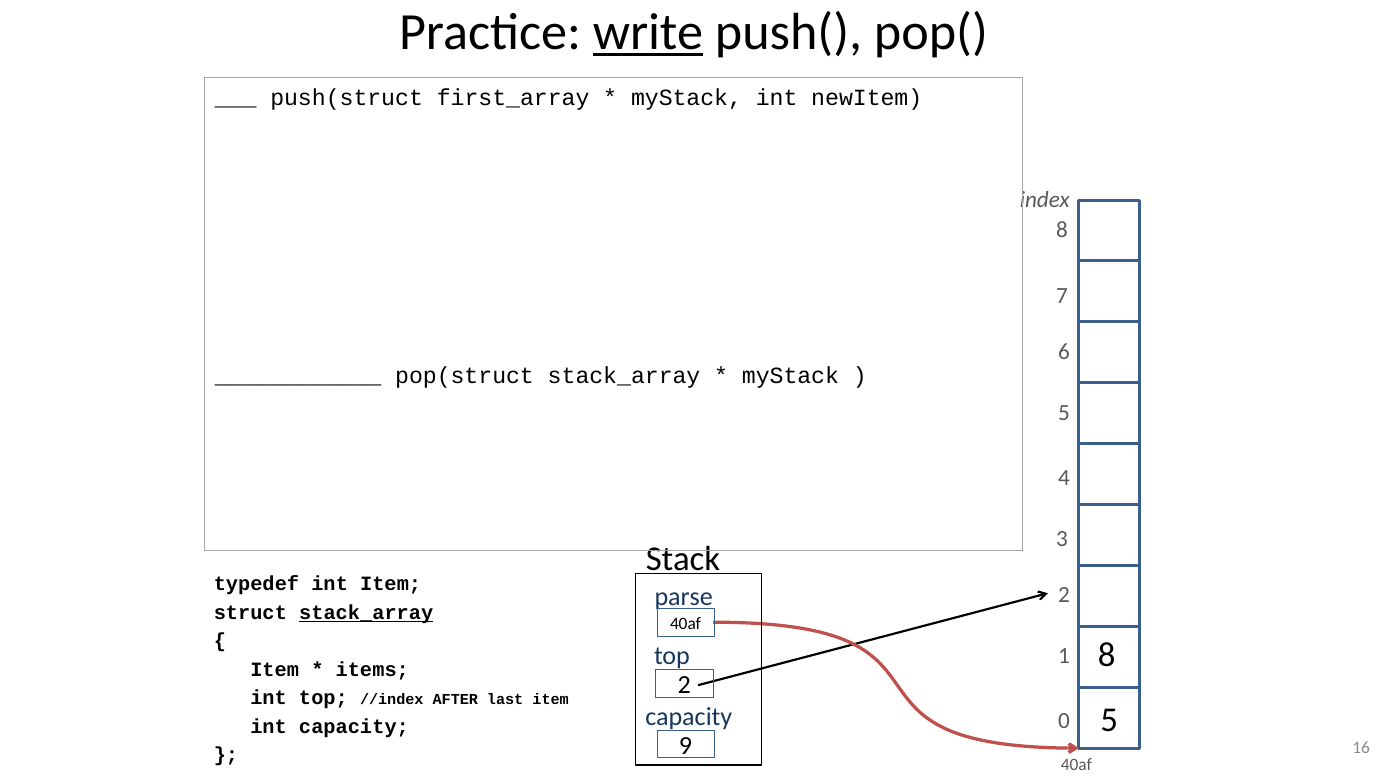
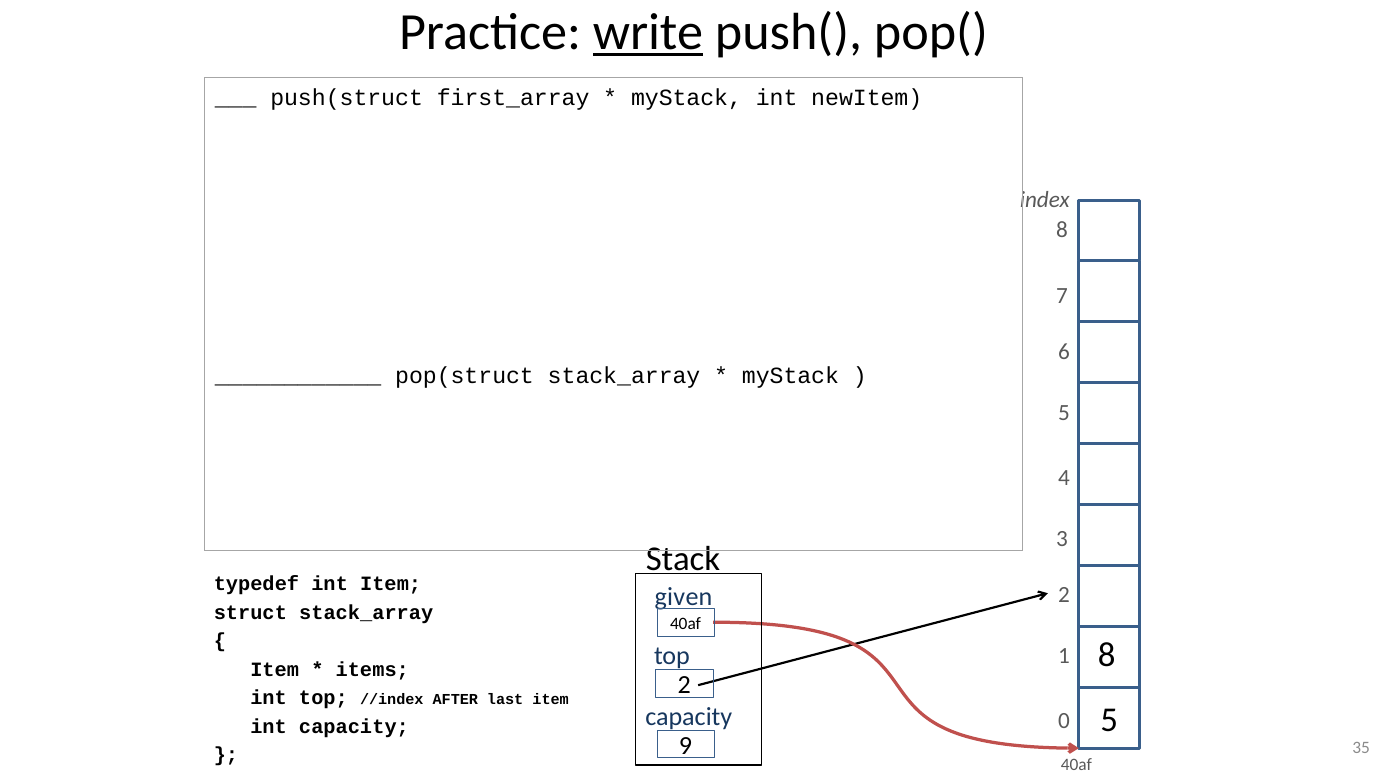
parse: parse -> given (684, 597)
stack_array underline: present -> none (366, 613)
16: 16 -> 35 (1361, 748)
